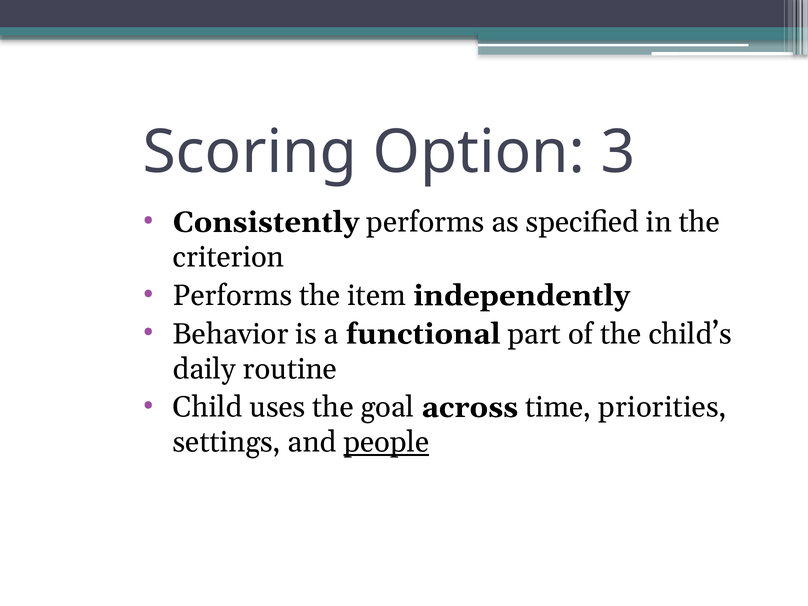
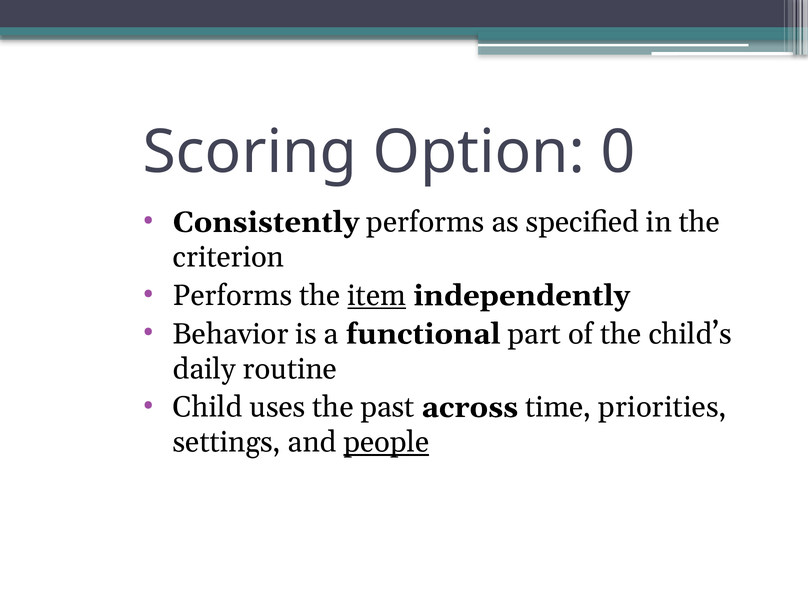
3: 3 -> 0 (618, 152)
item underline: none -> present (377, 296)
goal: goal -> past (387, 407)
